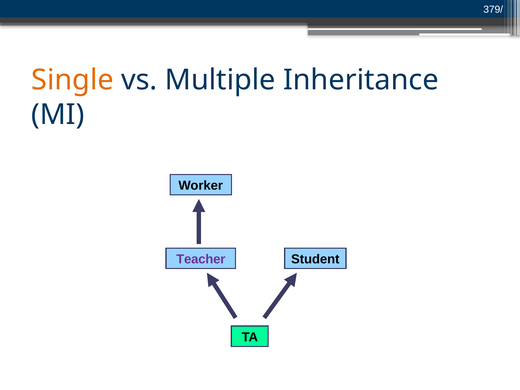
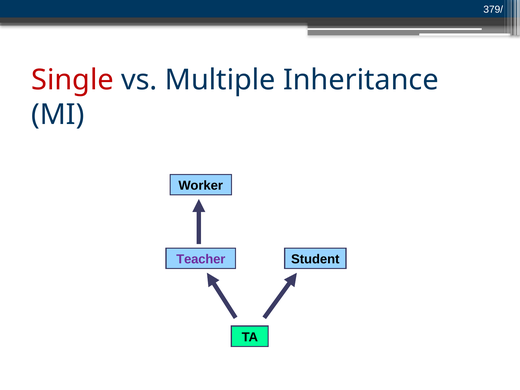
Single colour: orange -> red (72, 80)
